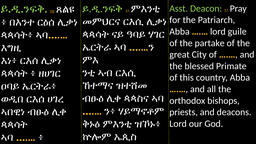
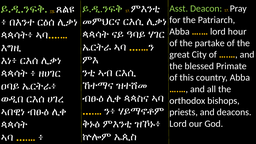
guile: guile -> hour (237, 32)
